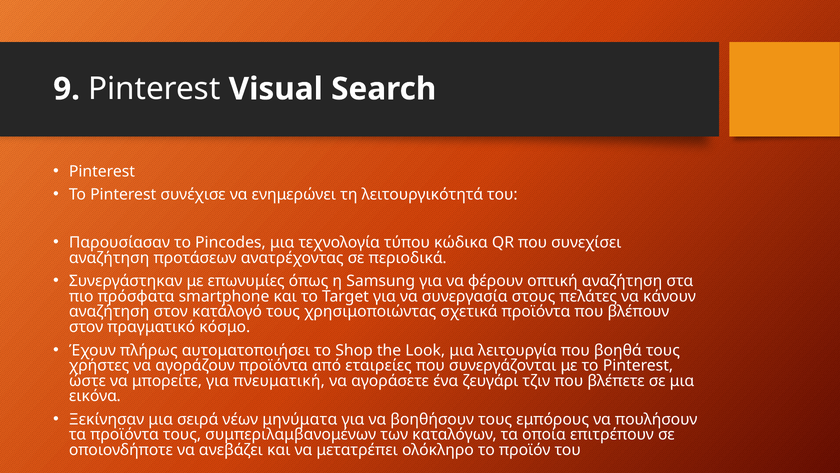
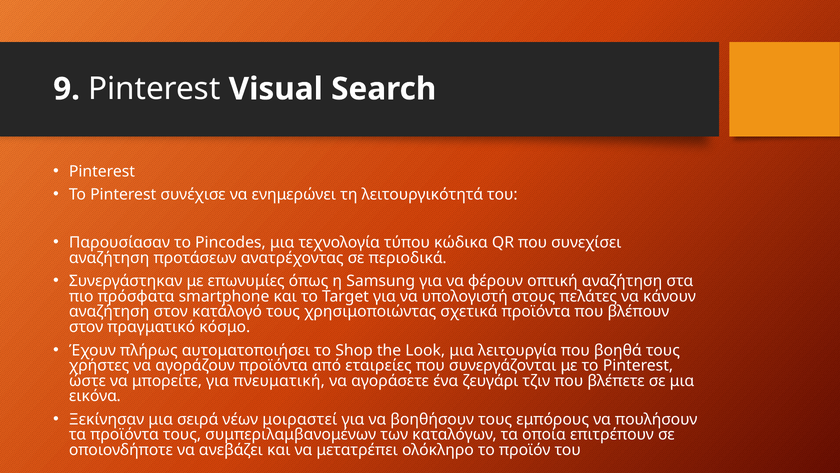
συνεργασία: συνεργασία -> υπολογιστή (465, 296)
μηνύματα: μηνύματα -> μοιραστεί (300, 419)
